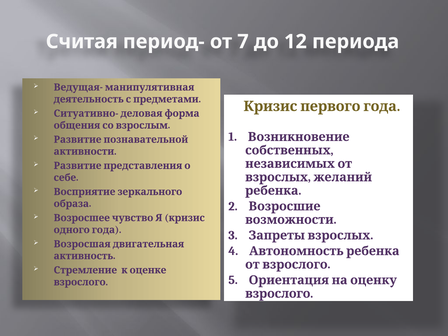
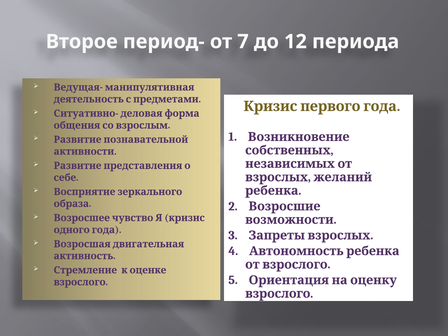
Считая: Считая -> Второе (82, 42)
